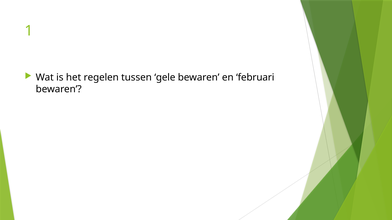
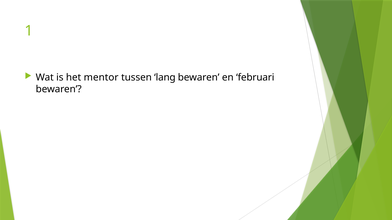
regelen: regelen -> mentor (101, 78)
gele: gele -> lang (165, 78)
